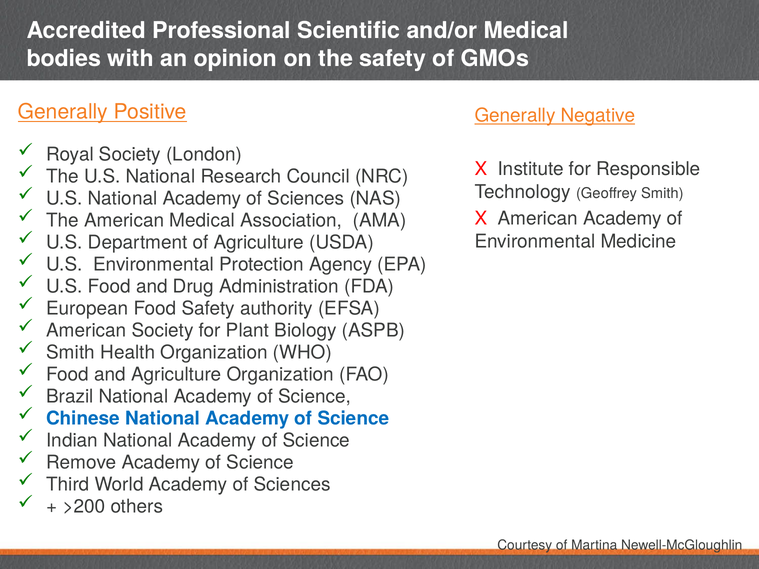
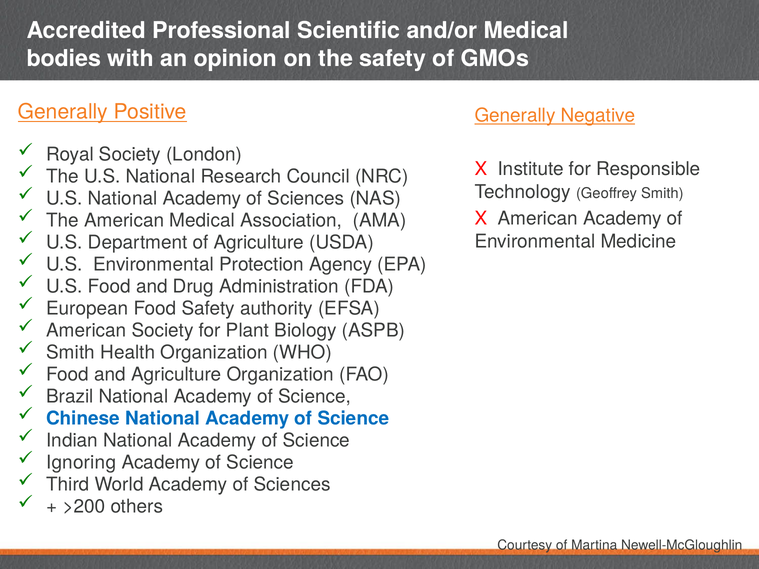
Remove: Remove -> Ignoring (81, 463)
